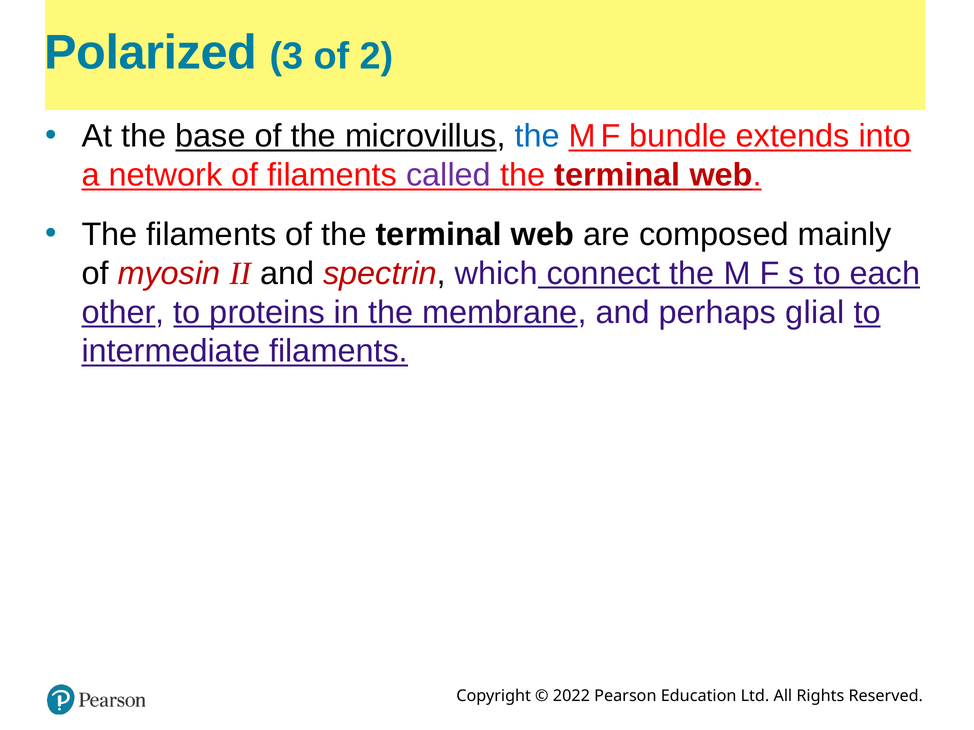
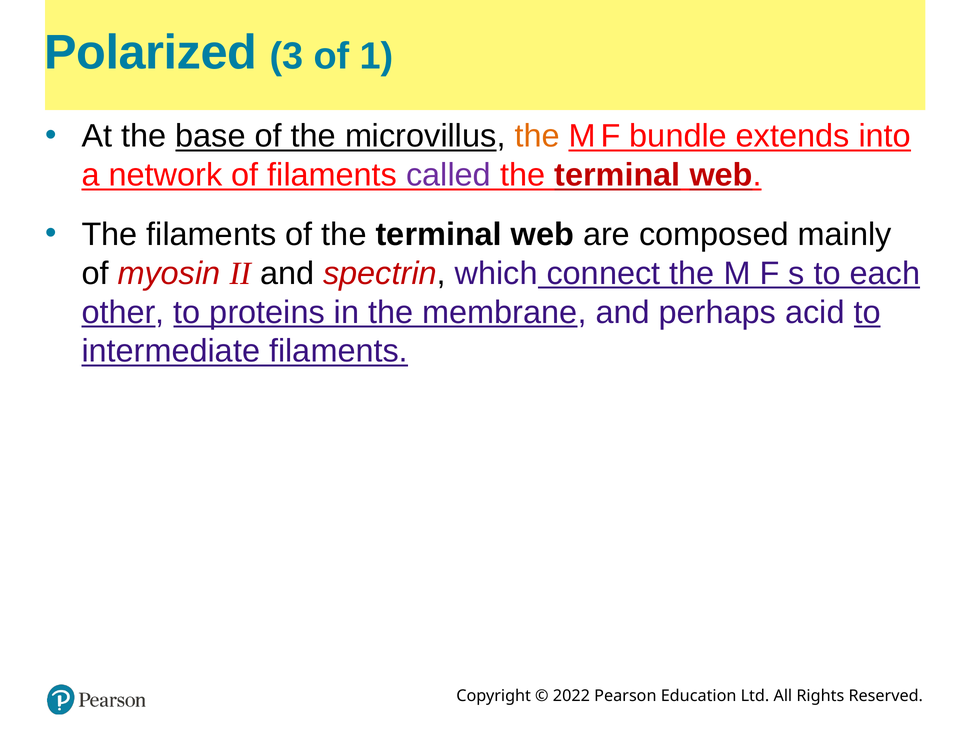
2: 2 -> 1 (377, 56)
the colour: blue -> orange (537, 136)
glial: glial -> acid (815, 313)
